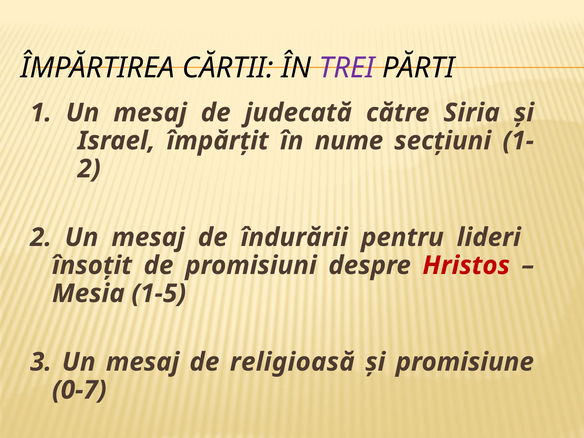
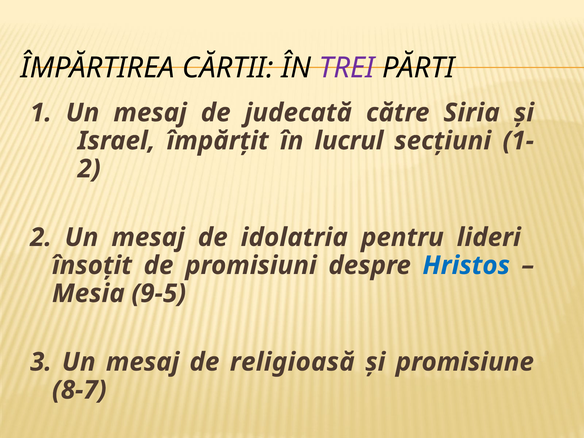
nume: nume -> lucrul (349, 141)
îndurării: îndurării -> idolatria (294, 237)
Hristos colour: red -> blue (466, 265)
1-5: 1-5 -> 9-5 (159, 293)
0-7: 0-7 -> 8-7 (79, 390)
